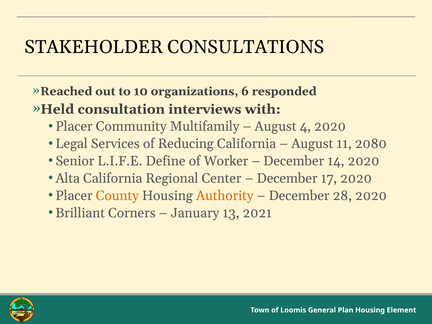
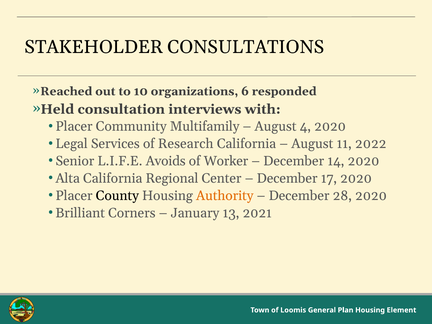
Reducing: Reducing -> Research (186, 144)
2080: 2080 -> 2022 (371, 144)
Define: Define -> Avoids (166, 161)
County colour: orange -> black (117, 196)
